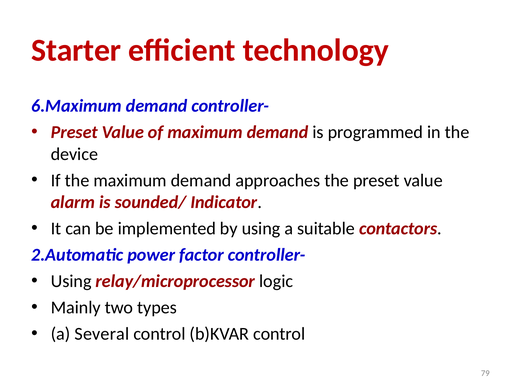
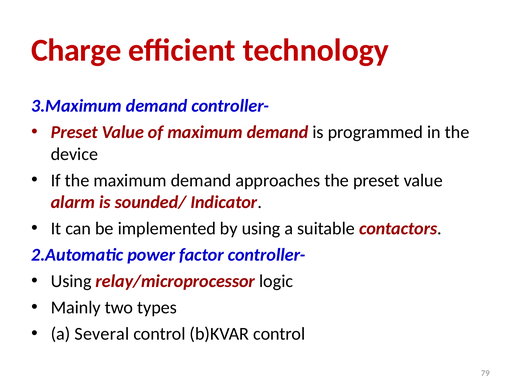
Starter: Starter -> Charge (76, 50)
6.Maximum: 6.Maximum -> 3.Maximum (77, 106)
